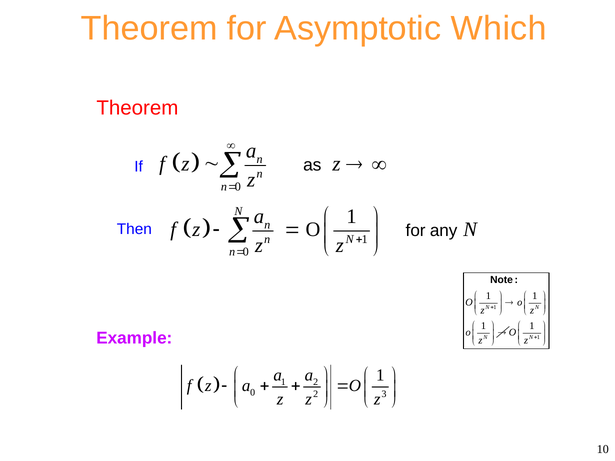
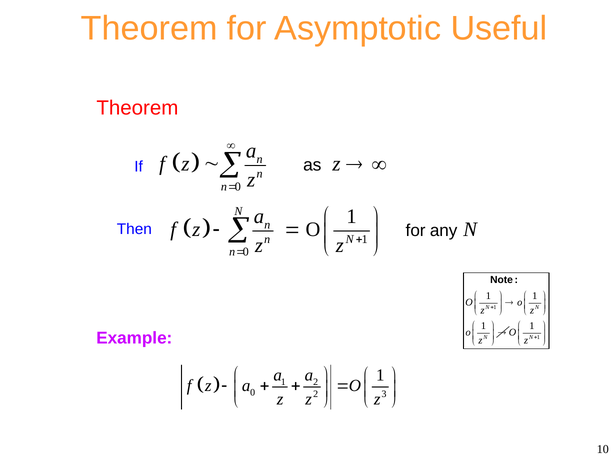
Which: Which -> Useful (499, 28)
